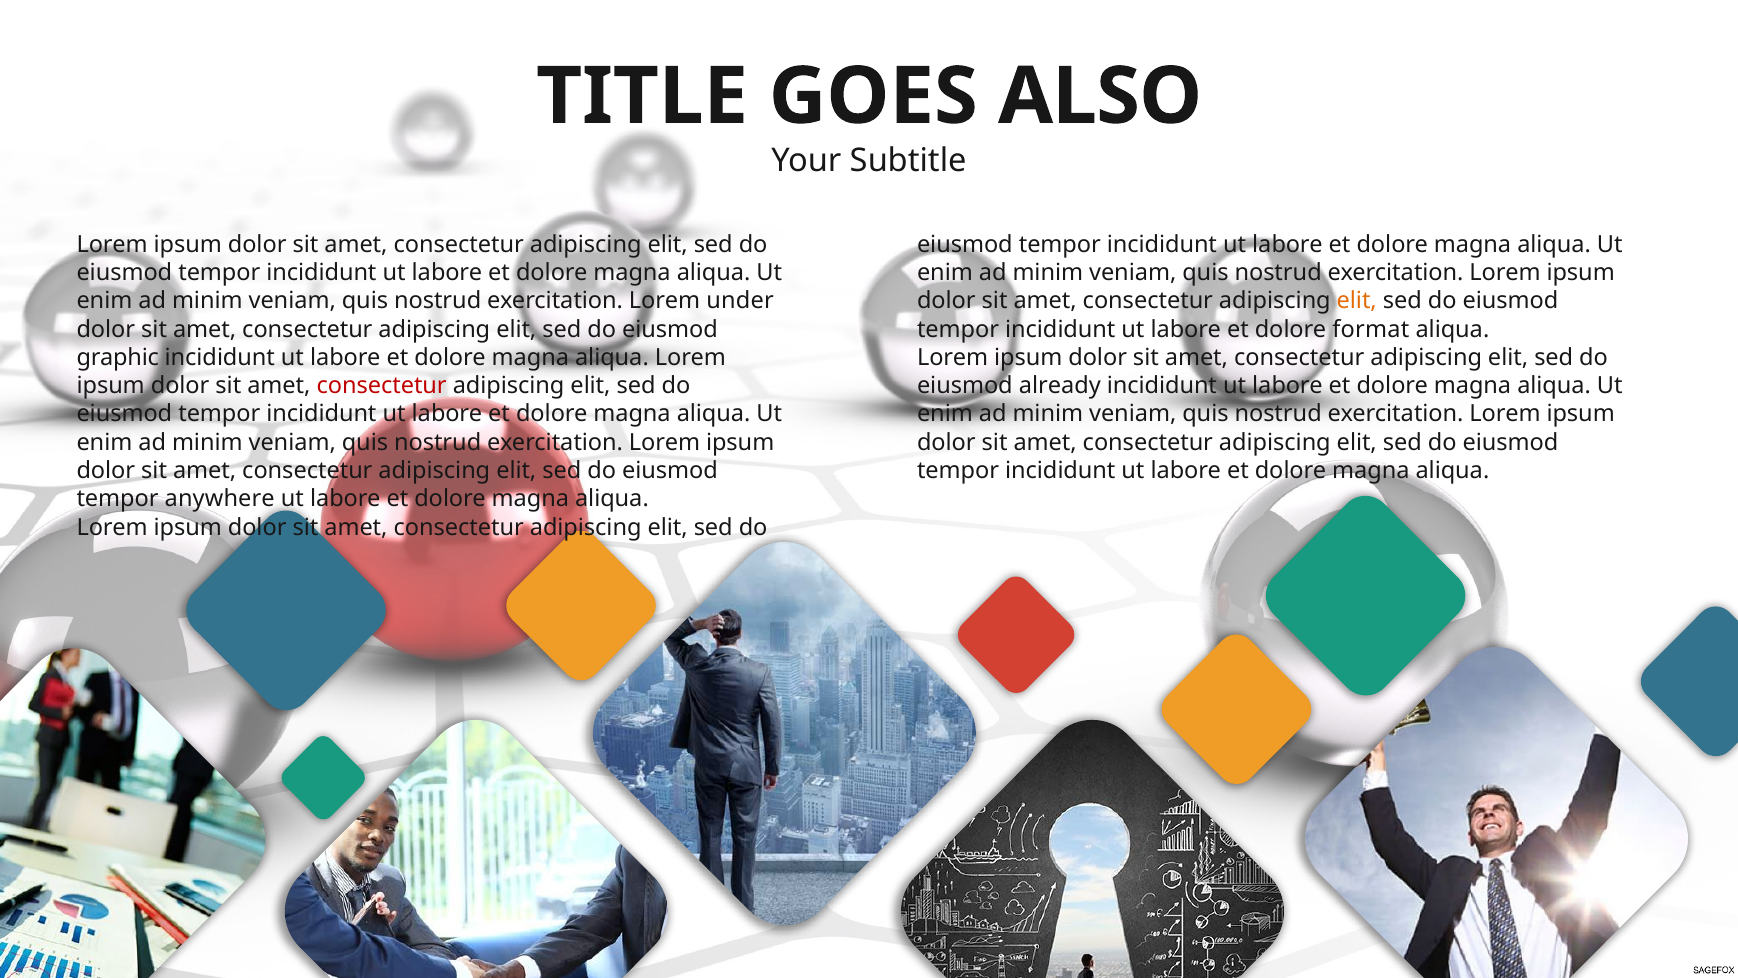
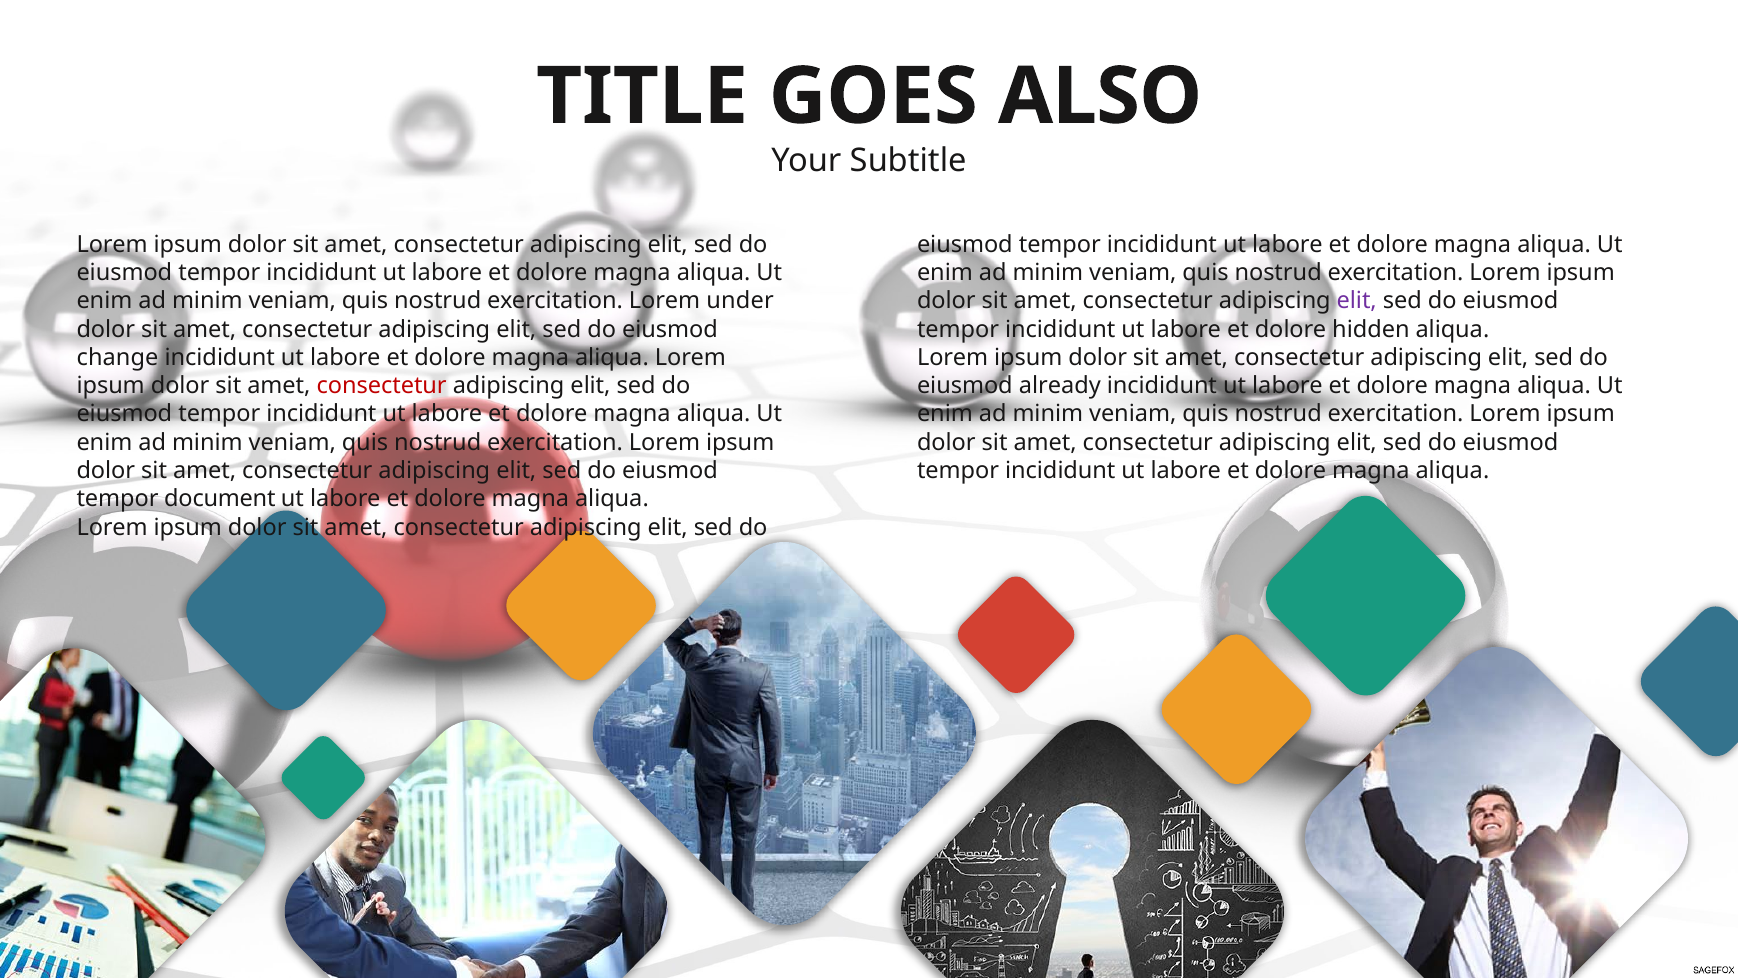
elit colour: orange -> purple (1357, 301)
format: format -> hidden (1371, 329)
graphic: graphic -> change (118, 357)
anywhere: anywhere -> document (220, 499)
